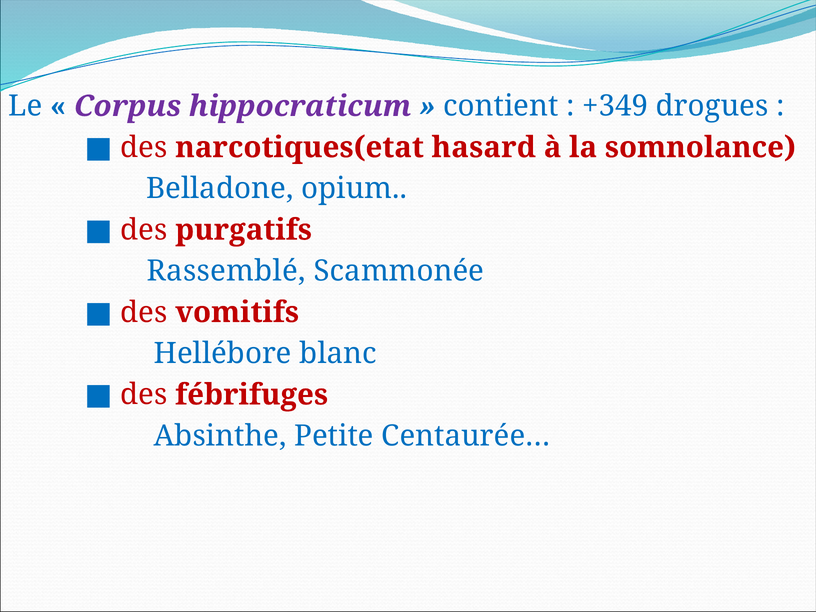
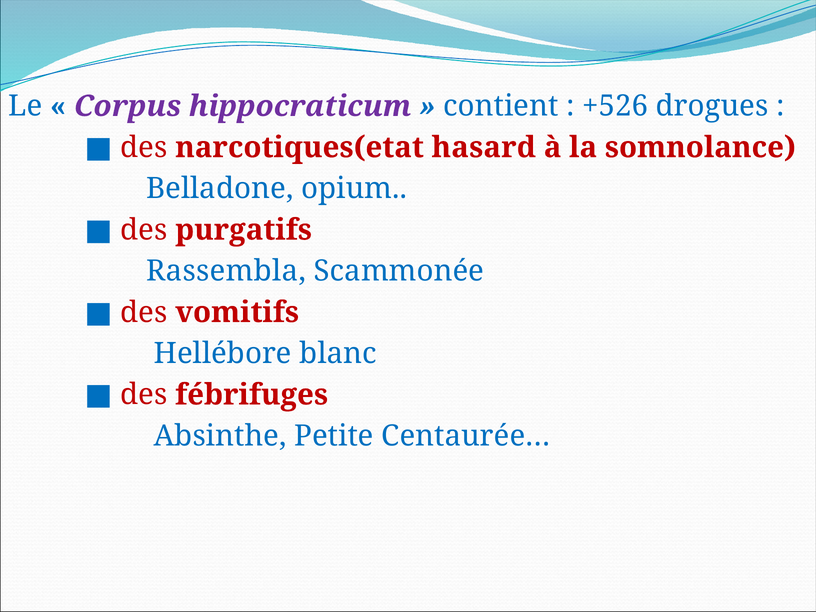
+349: +349 -> +526 (615, 106)
Rassemblé: Rassemblé -> Rassembla (226, 271)
